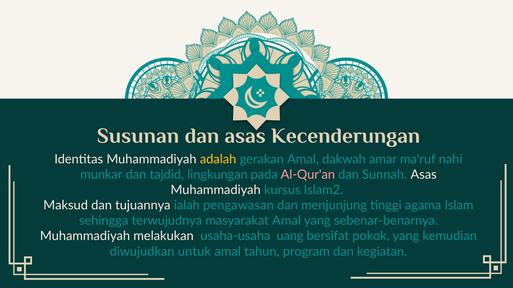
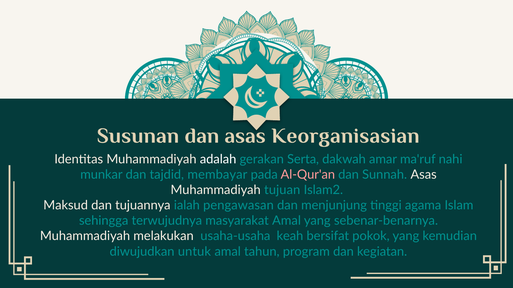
Kecenderungan: Kecenderungan -> Keorganisasian (345, 136)
adalah colour: yellow -> white (218, 160)
gerakan Amal: Amal -> Serta (303, 160)
lingkungan: lingkungan -> membayar (217, 175)
kursus: kursus -> tujuan (282, 190)
uang: uang -> keah (290, 237)
